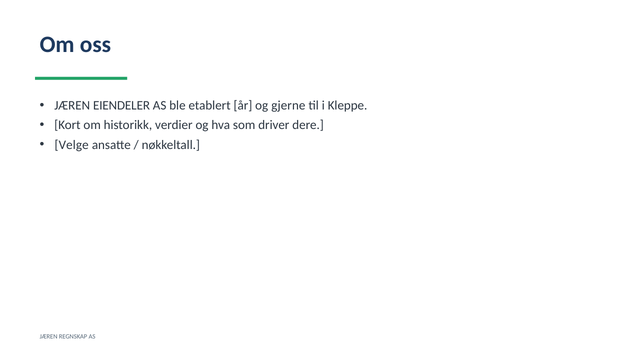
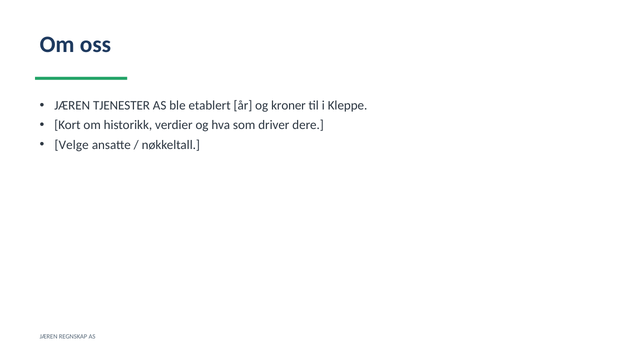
EIENDELER: EIENDELER -> TJENESTER (121, 106)
gjerne: gjerne -> kroner (288, 106)
